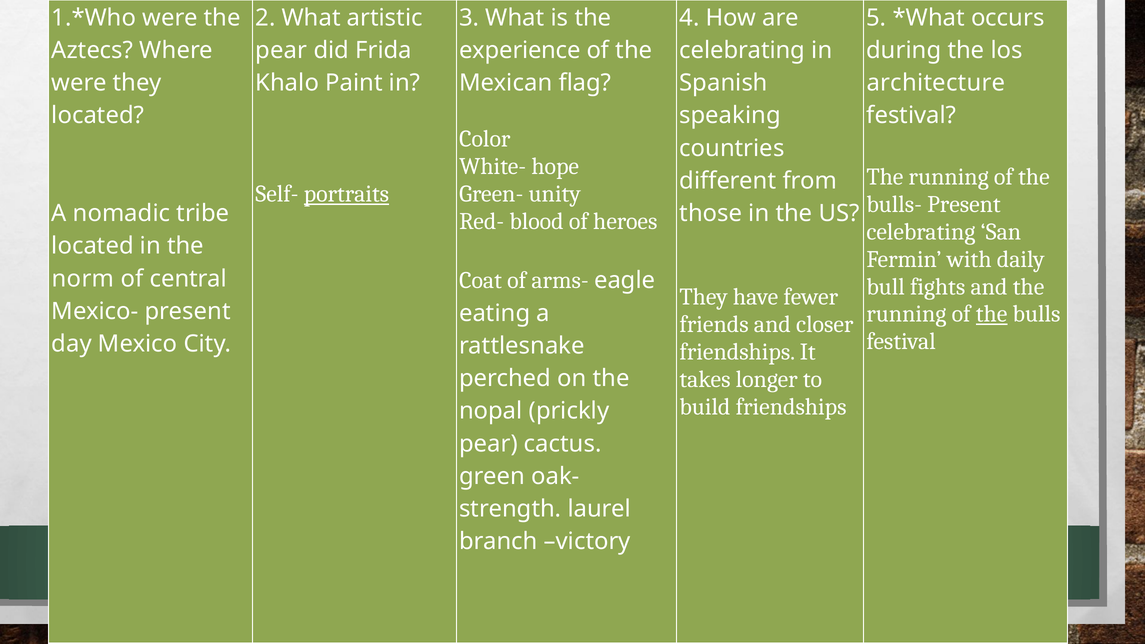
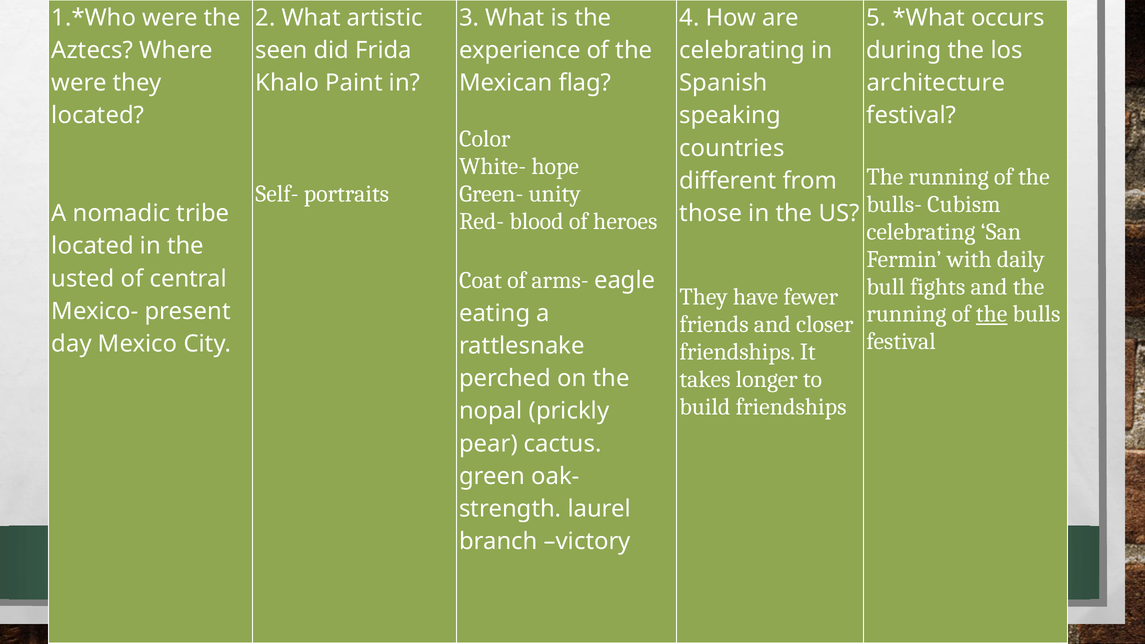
pear: pear -> seen (282, 50)
portraits underline: present -> none (346, 194)
bulls- Present: Present -> Cubism (964, 204)
norm: norm -> usted (83, 279)
